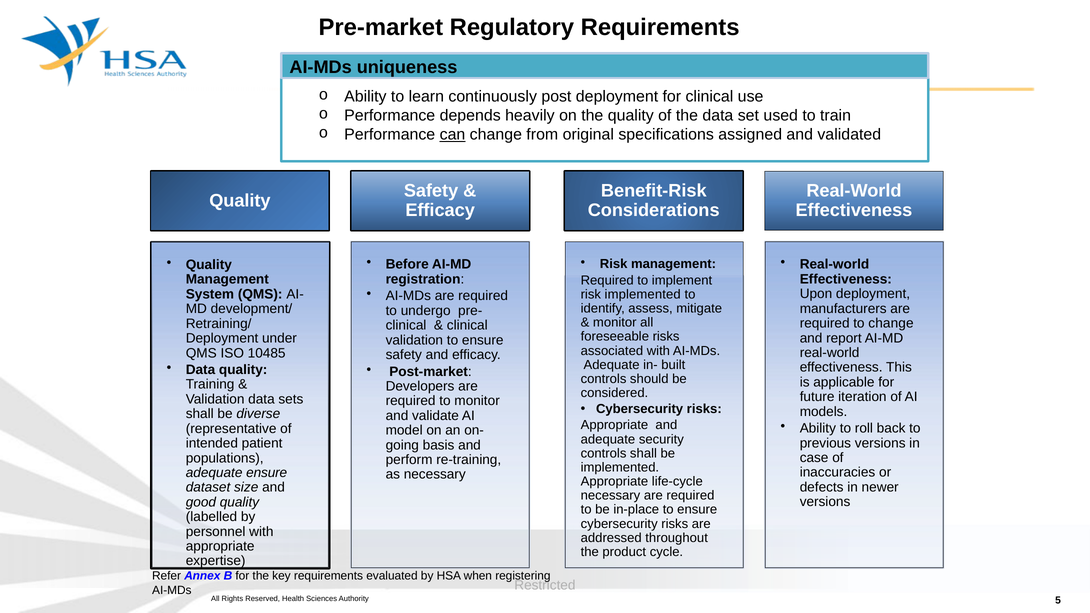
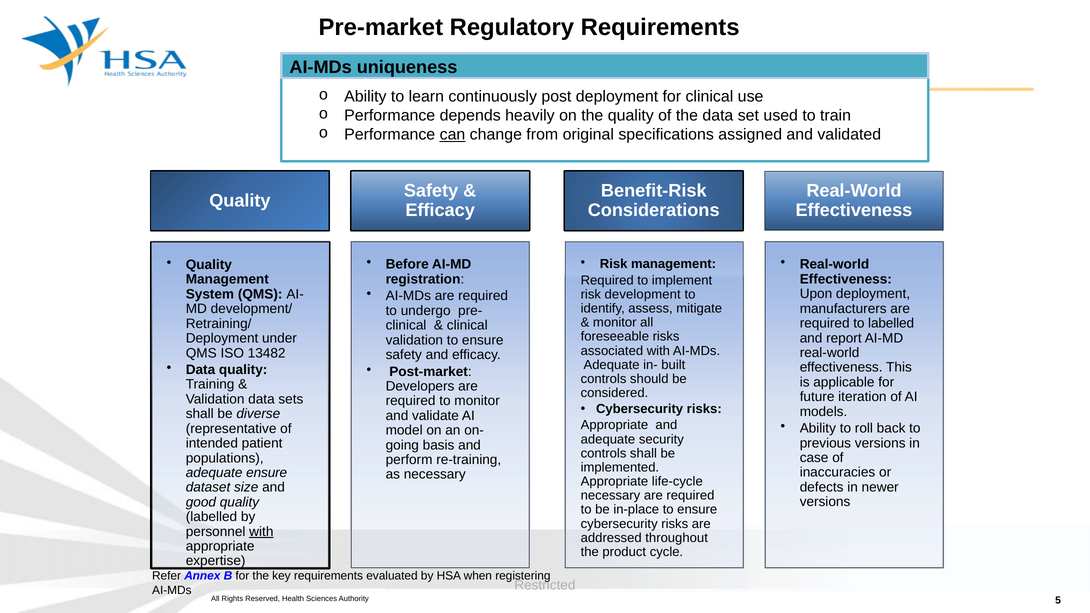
risk implemented: implemented -> development (643, 294)
to change: change -> labelled (891, 323)
10485: 10485 -> 13482 (267, 353)
with underline: none -> present (261, 532)
